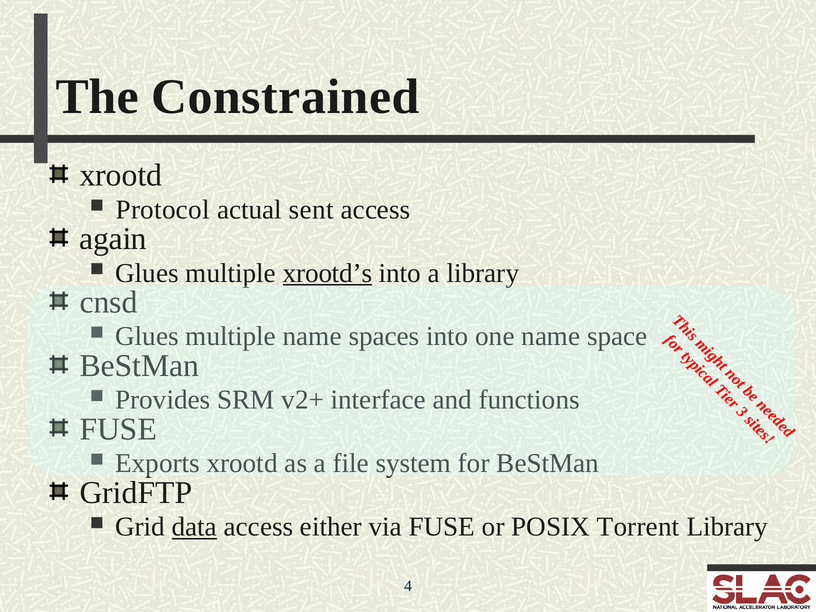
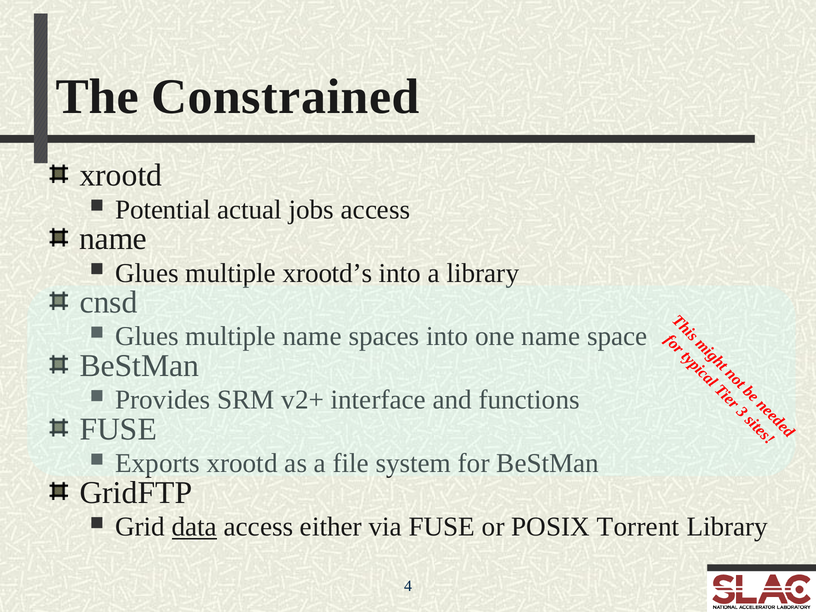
Protocol: Protocol -> Potential (163, 210)
sent: sent -> jobs (311, 210)
again: again -> name (113, 239)
xrootd’s underline: present -> none (328, 273)
